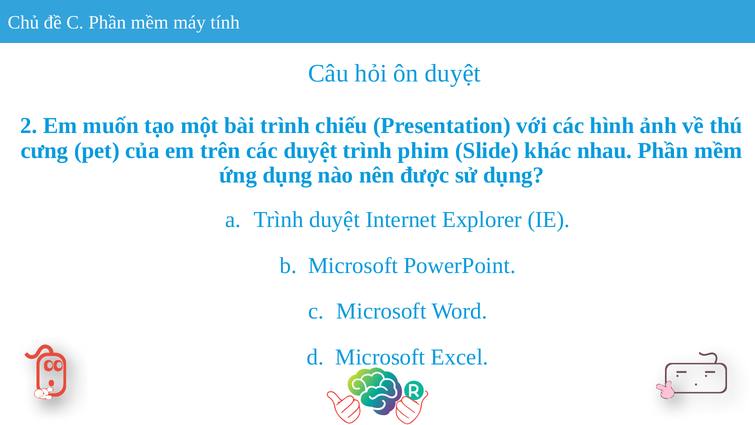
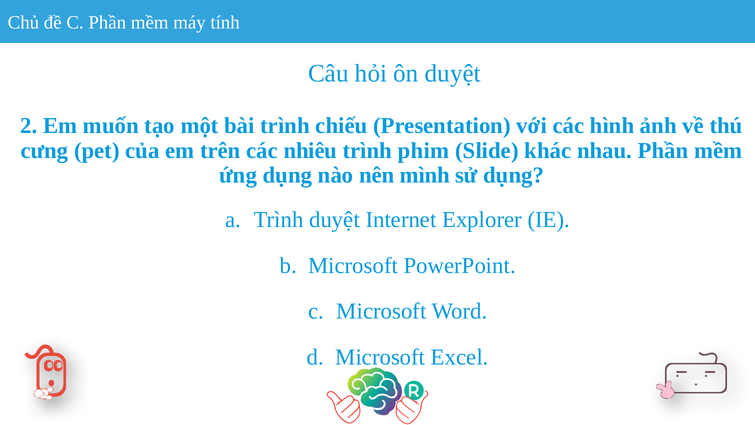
các duyệt: duyệt -> nhiêu (310, 150)
được: được -> mình (425, 175)
